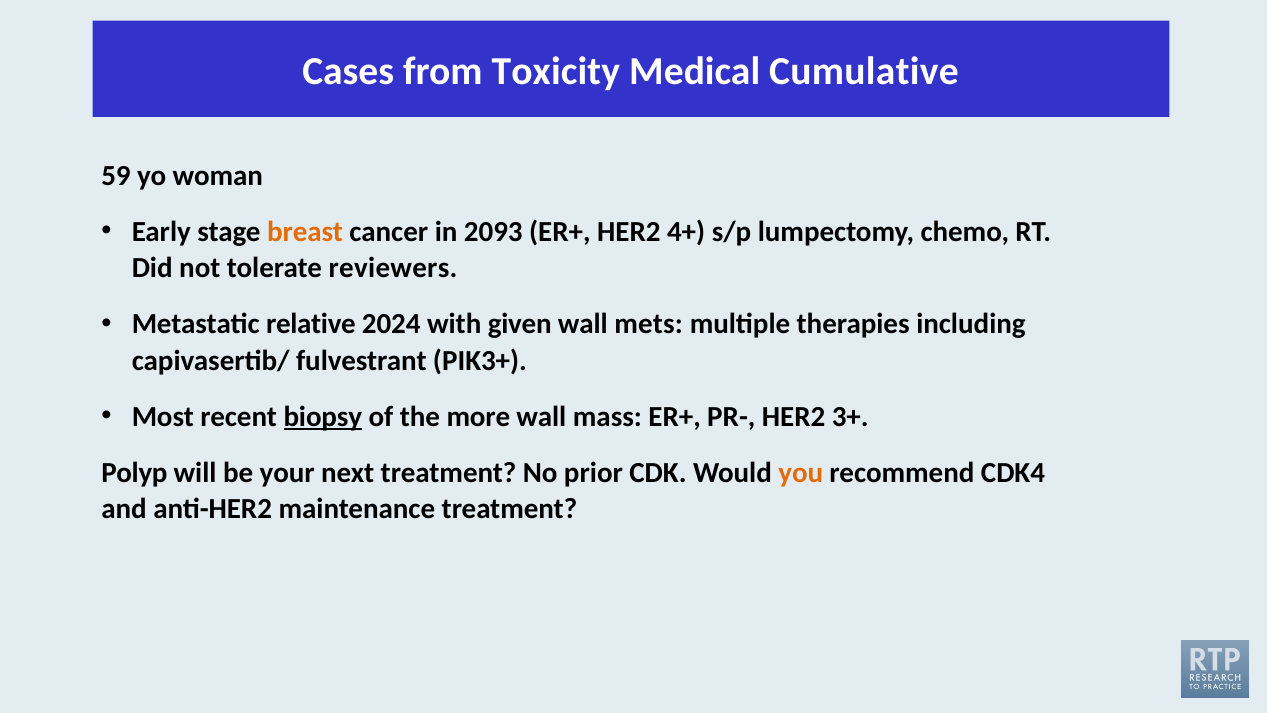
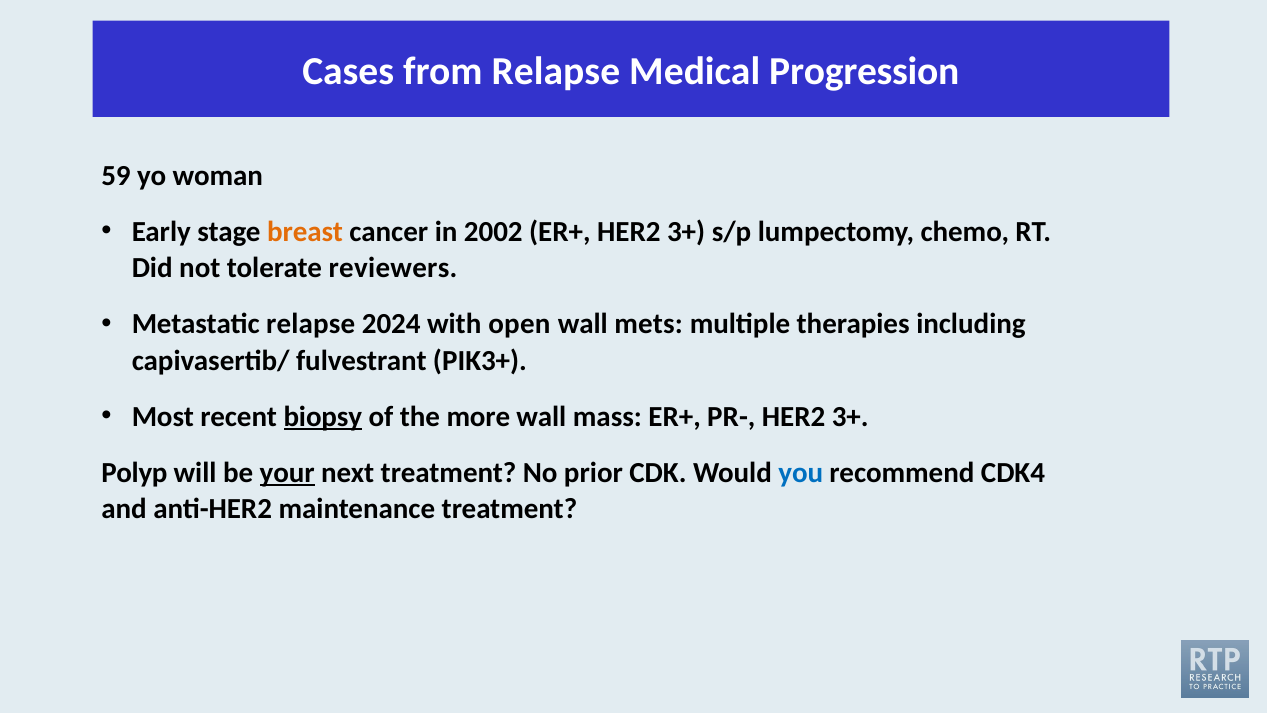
from Toxicity: Toxicity -> Relapse (556, 71)
Cumulative: Cumulative -> Progression (864, 71)
2093: 2093 -> 2002 (493, 232)
ER+ HER2 4+: 4+ -> 3+ (686, 232)
Metastatic relative: relative -> relapse (311, 324)
given: given -> open (519, 324)
your underline: none -> present (287, 472)
you colour: orange -> blue (801, 472)
